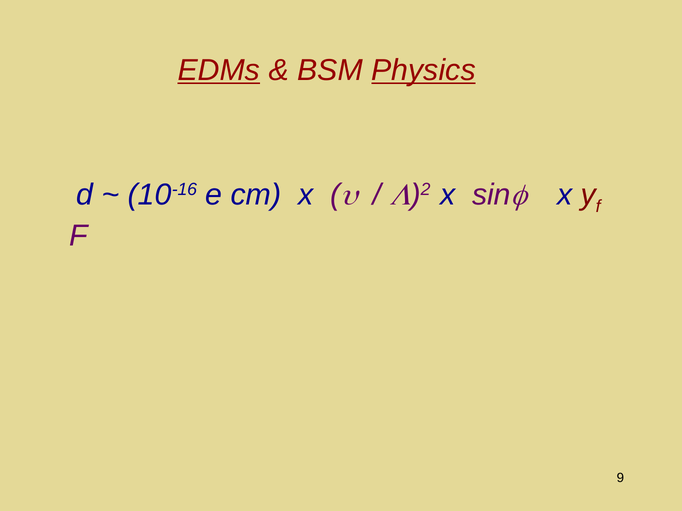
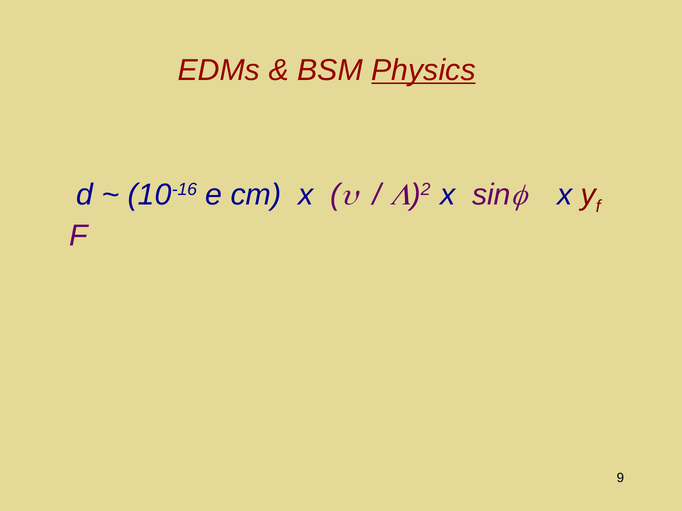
EDMs underline: present -> none (219, 70)
